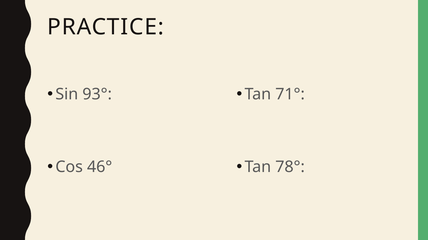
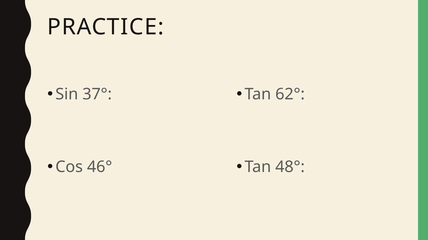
93°: 93° -> 37° (97, 95)
71°: 71° -> 62° (290, 95)
78°: 78° -> 48° (290, 167)
